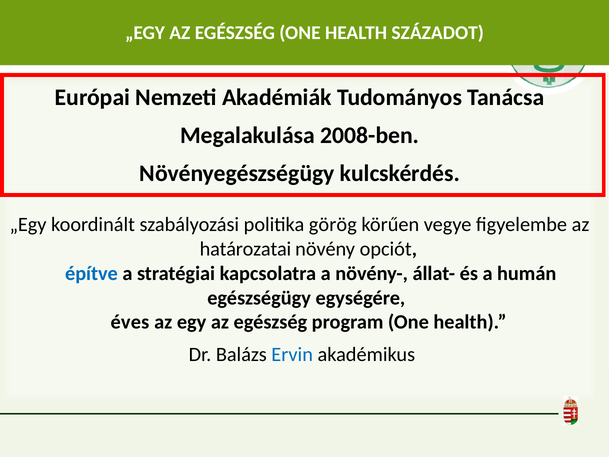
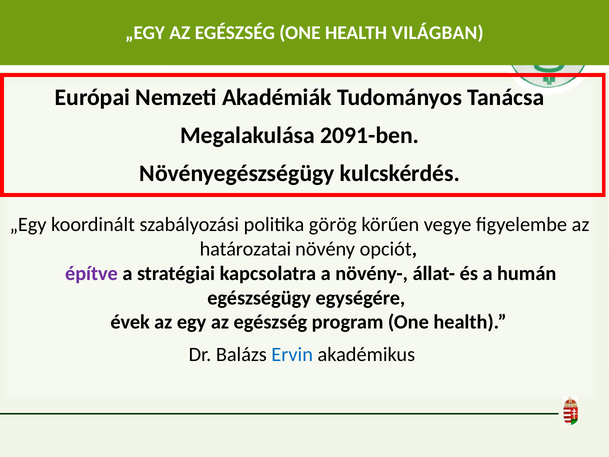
SZÁZADOT: SZÁZADOT -> VILÁGBAN (438, 33)
2008-ben: 2008-ben -> 2091-ben (370, 135)
építve colour: blue -> purple (91, 273)
éves: éves -> évek (130, 322)
